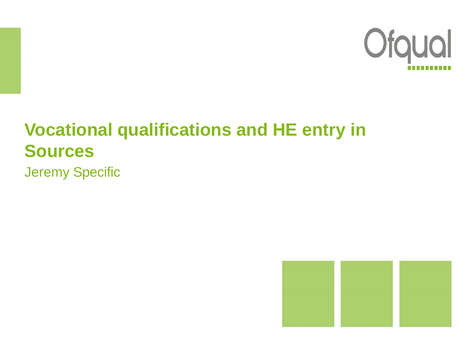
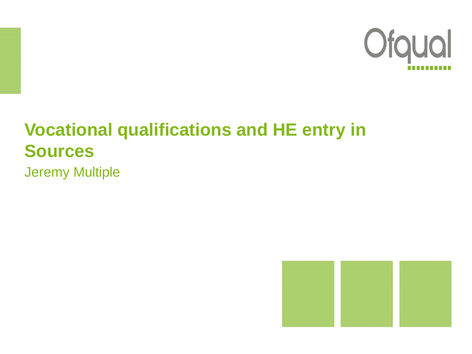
Specific: Specific -> Multiple (97, 172)
